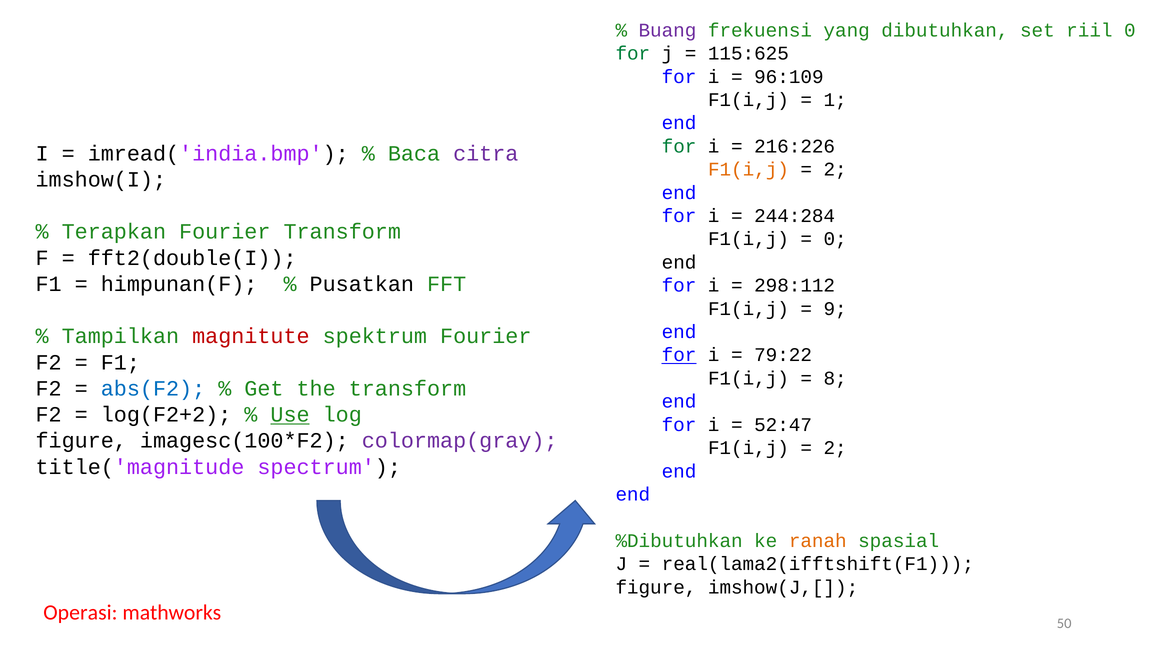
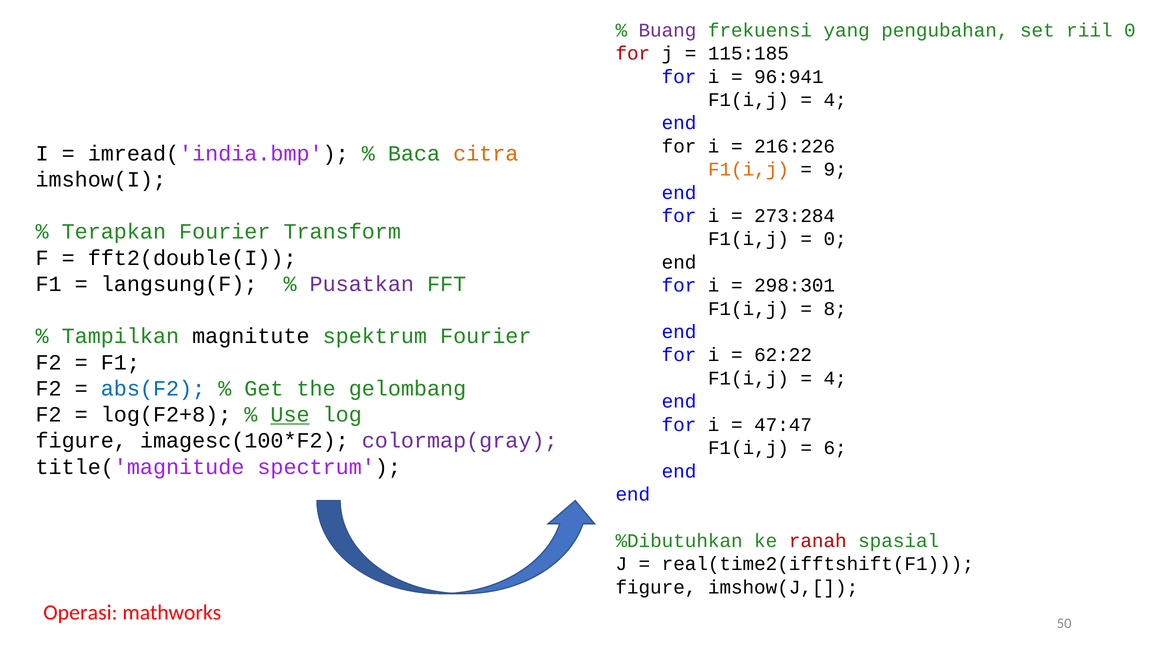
dibutuhkan: dibutuhkan -> pengubahan (945, 30)
for colour: green -> red (633, 53)
115:625: 115:625 -> 115:185 (748, 53)
96:109: 96:109 -> 96:941 (789, 77)
1: 1 -> 4 (835, 100)
for colour: green -> black (679, 146)
citra colour: purple -> orange (486, 153)
2: 2 -> 9 (835, 169)
244:284: 244:284 -> 273:284 (795, 216)
himpunan(F: himpunan(F -> langsung(F (179, 284)
Pusatkan colour: black -> purple (362, 284)
298:112: 298:112 -> 298:301 (795, 285)
9: 9 -> 8 (835, 308)
magnitute colour: red -> black (251, 336)
for underline: present -> none (679, 355)
79:22: 79:22 -> 62:22 (783, 355)
8: 8 -> 4 (835, 378)
the transform: transform -> gelombang (407, 388)
log(F2+2: log(F2+2 -> log(F2+8 (166, 414)
52:47: 52:47 -> 47:47 (783, 424)
2: 2 -> 6 (835, 448)
ranah colour: orange -> red (818, 540)
real(lama2(ifftshift(F1: real(lama2(ifftshift(F1 -> real(time2(ifftshift(F1 (818, 564)
